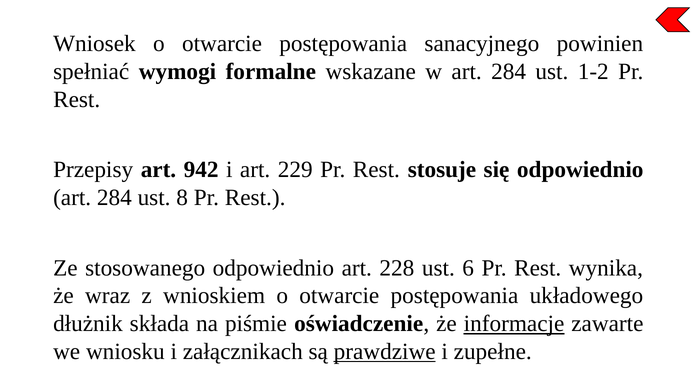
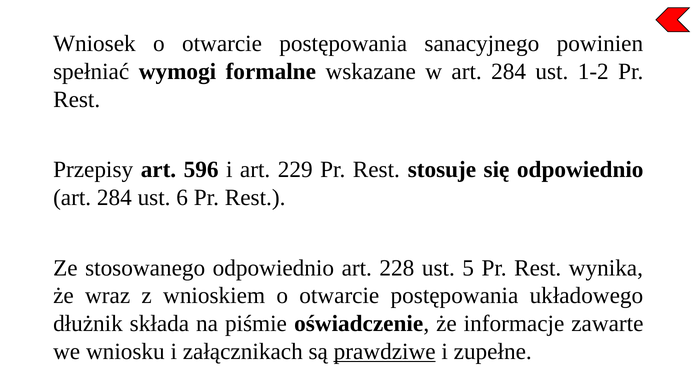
942: 942 -> 596 (201, 170)
8: 8 -> 6 (182, 198)
6: 6 -> 5 (468, 268)
informacje underline: present -> none (514, 324)
